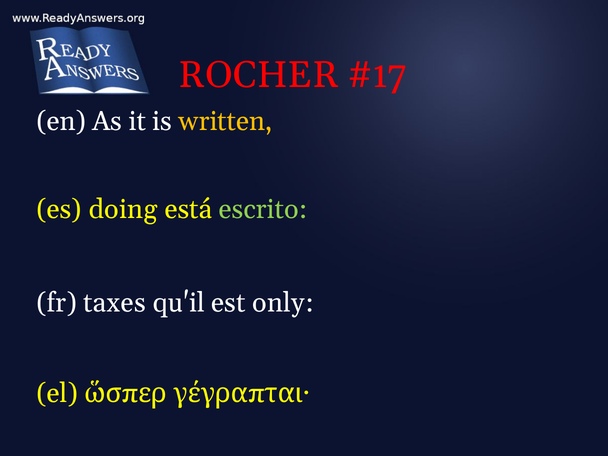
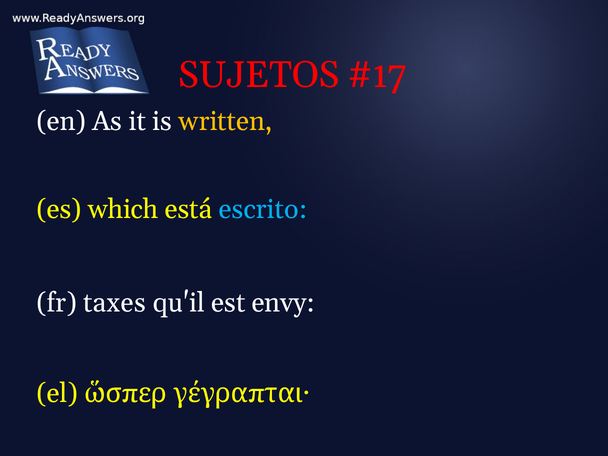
ROCHER: ROCHER -> SUJETOS (259, 75)
doing: doing -> which (123, 209)
escrito colour: light green -> light blue (263, 209)
only: only -> envy (283, 303)
